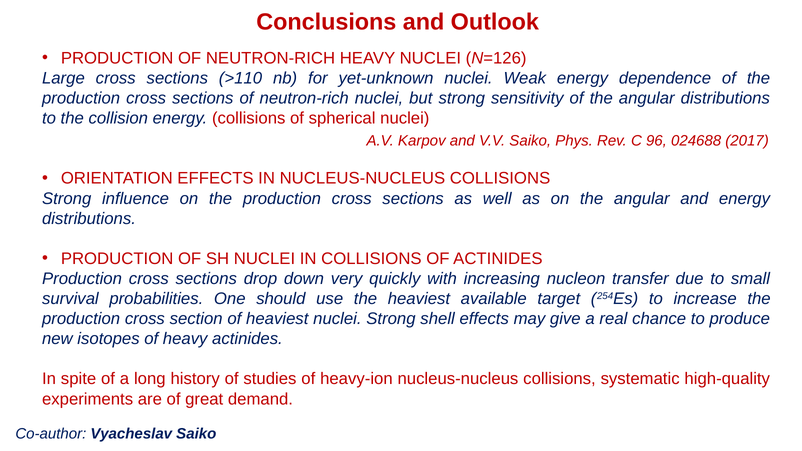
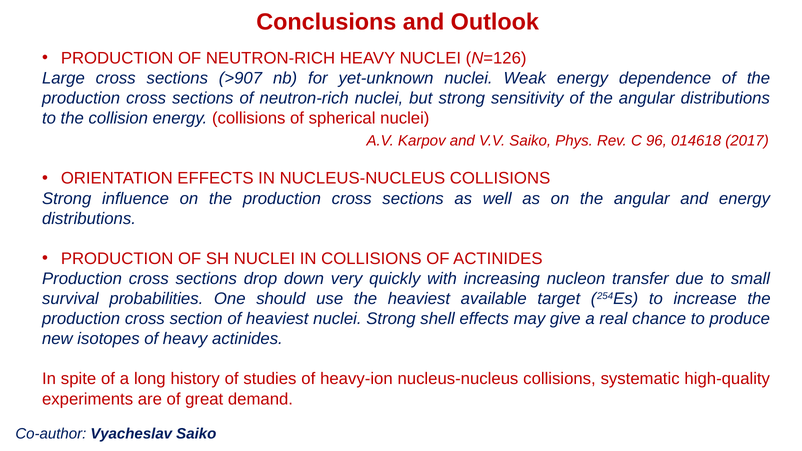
>110: >110 -> >907 (240, 78)
024688: 024688 -> 014618 (696, 141)
